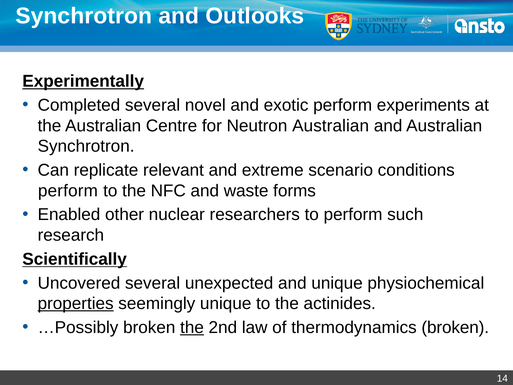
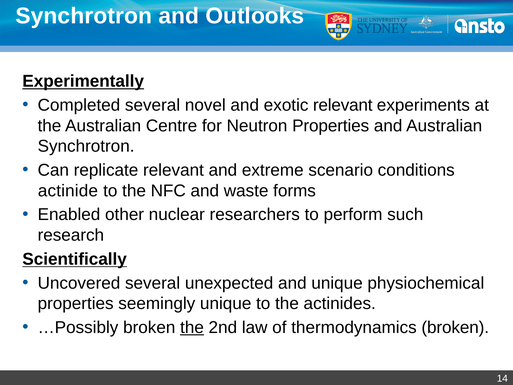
exotic perform: perform -> relevant (343, 105)
Neutron Australian: Australian -> Properties (331, 126)
perform: perform -> actinide (68, 191)
properties underline: present -> none (76, 303)
